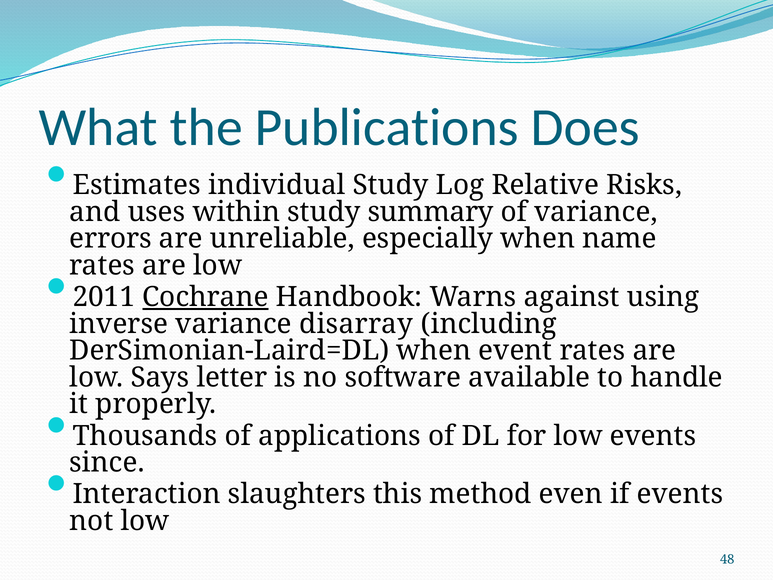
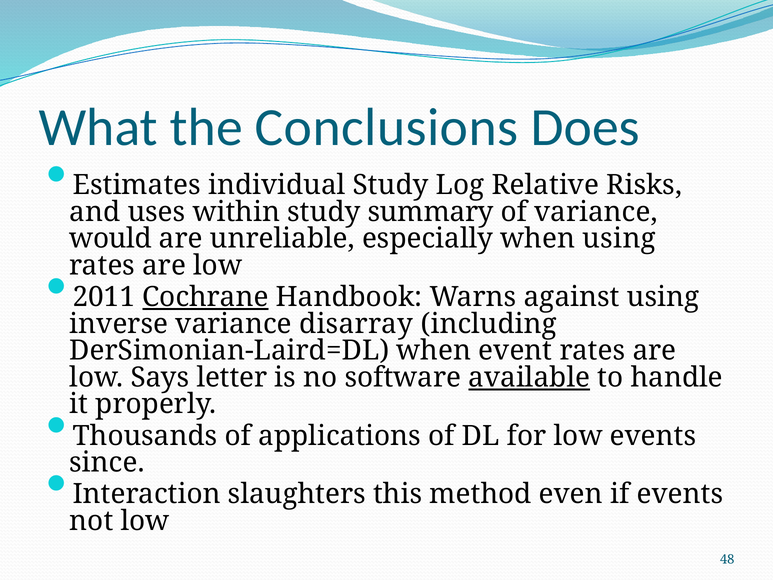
Publications: Publications -> Conclusions (386, 128)
errors: errors -> would (111, 239)
when name: name -> using (619, 239)
available underline: none -> present (529, 377)
